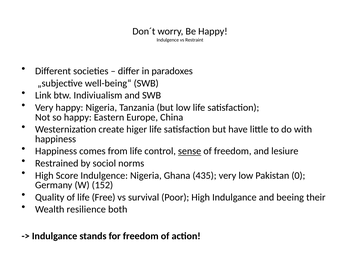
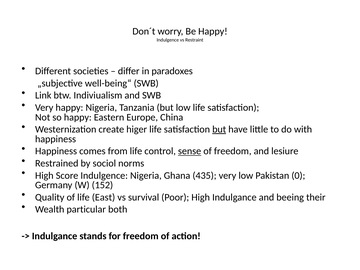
but underline: none -> present (219, 129)
Free: Free -> East (104, 197)
resilience: resilience -> particular (86, 209)
